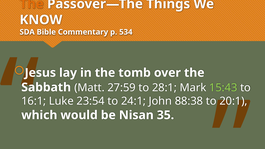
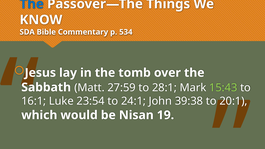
The colour: orange -> blue (32, 4)
88:38: 88:38 -> 39:38 (189, 101)
35: 35 -> 19 (165, 115)
